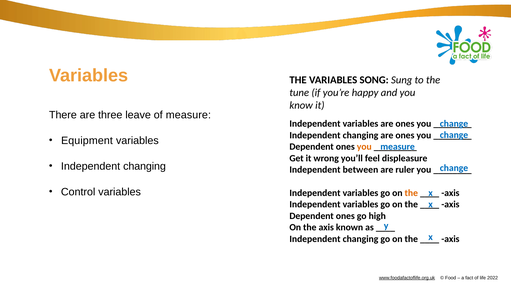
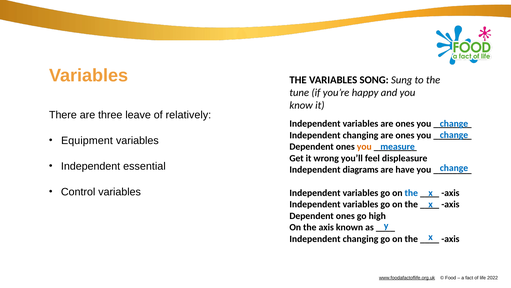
of measure: measure -> relatively (188, 115)
changing: changing -> essential (144, 166)
between: between -> diagrams (361, 169)
ruler: ruler -> have (405, 169)
the colour: orange -> blue (411, 192)
